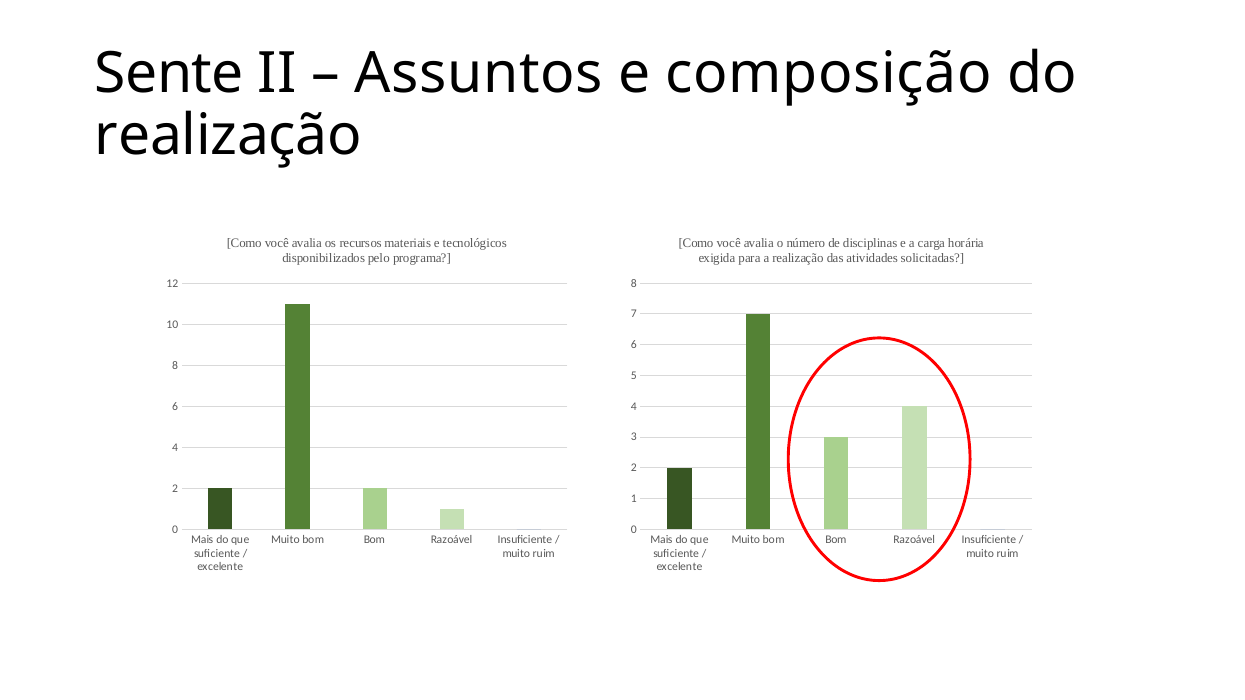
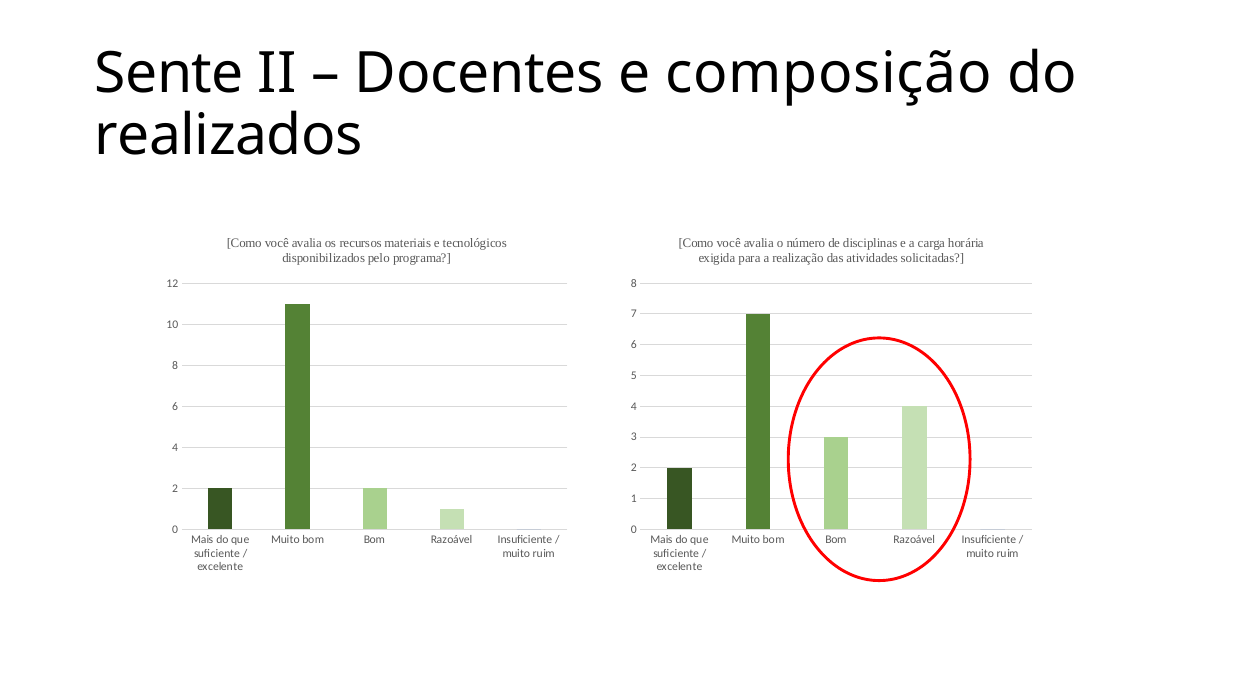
Assuntos: Assuntos -> Docentes (479, 74)
realização: realização -> realizados (229, 135)
